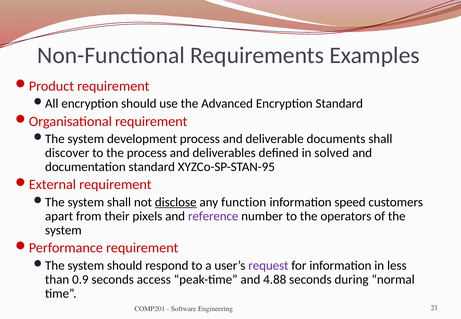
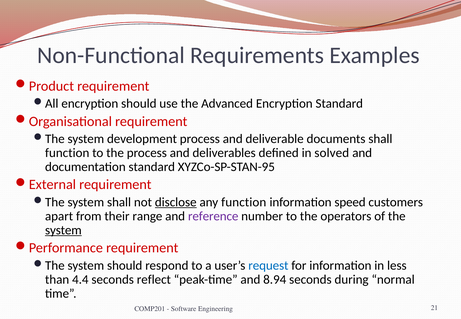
discover: discover -> function (67, 153)
pixels: pixels -> range (147, 216)
system underline: none -> present (63, 230)
request colour: purple -> blue (268, 266)
0.9: 0.9 -> 4.4 (80, 280)
access: access -> reflect (154, 280)
4.88: 4.88 -> 8.94 (275, 280)
